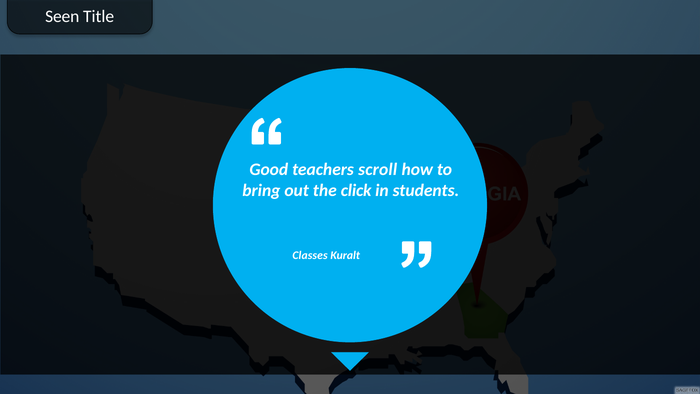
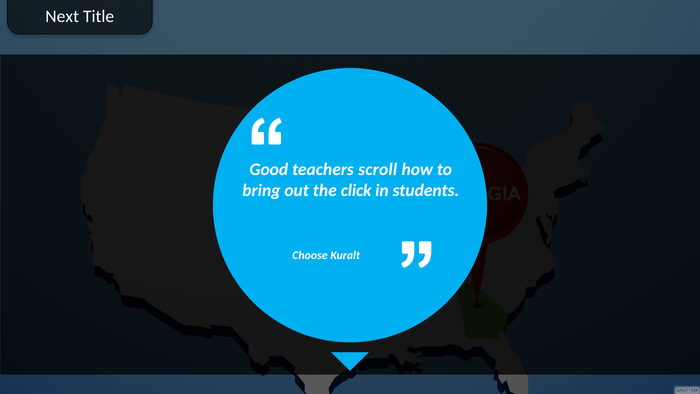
Seen: Seen -> Next (62, 17)
Classes: Classes -> Choose (310, 255)
